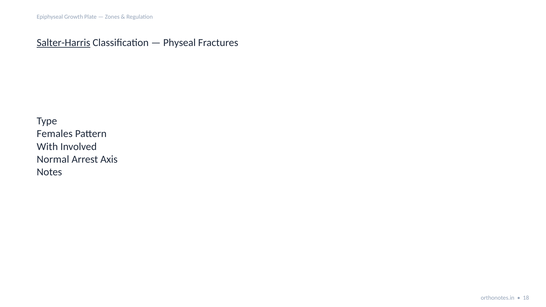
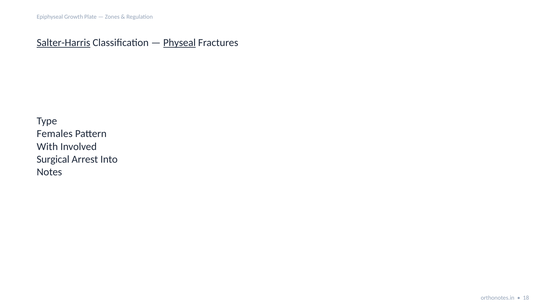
Physeal underline: none -> present (179, 43)
Normal: Normal -> Surgical (53, 159)
Axis: Axis -> Into (109, 159)
